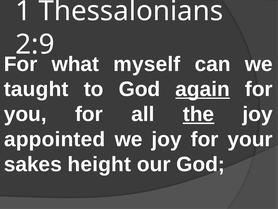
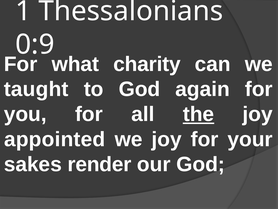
2:9: 2:9 -> 0:9 (35, 44)
myself: myself -> charity (147, 64)
again underline: present -> none (203, 89)
height: height -> render (99, 164)
